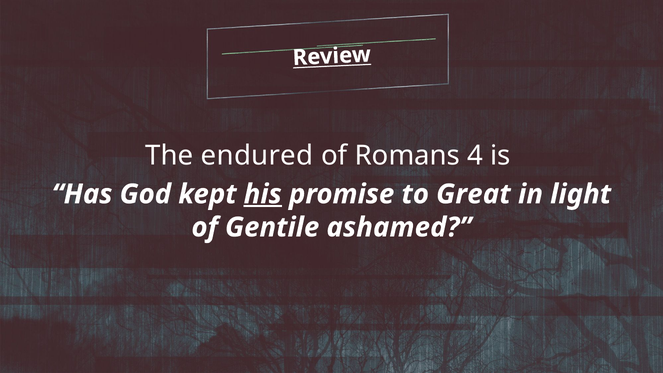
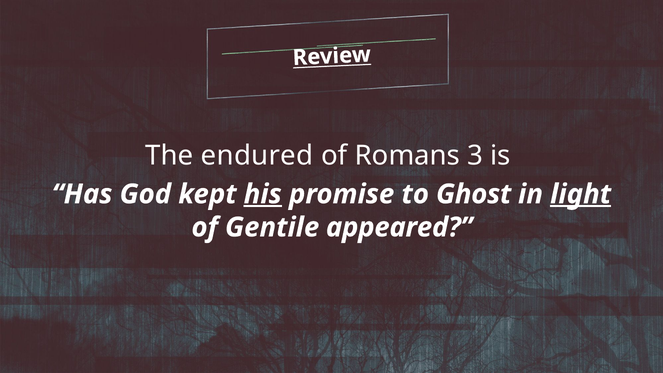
4: 4 -> 3 (475, 155)
Great: Great -> Ghost (474, 194)
light underline: none -> present (581, 194)
ashamed: ashamed -> appeared (399, 227)
